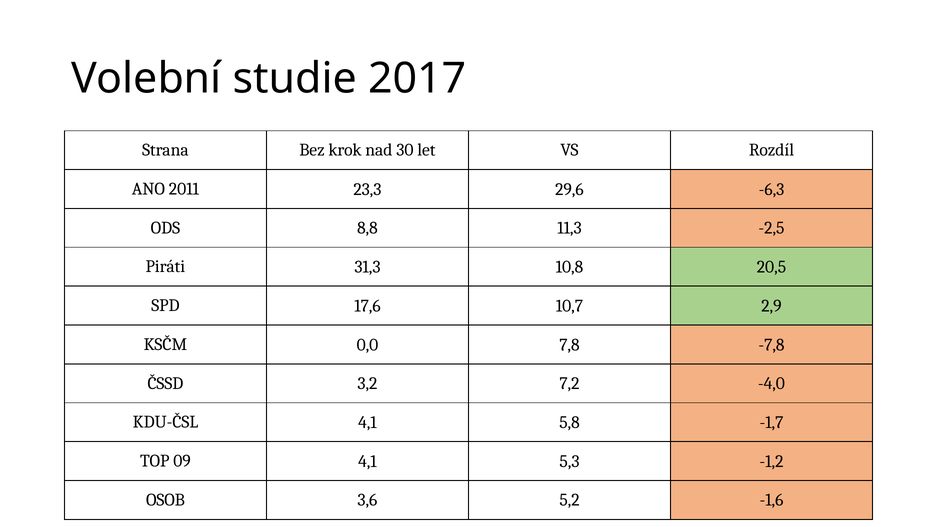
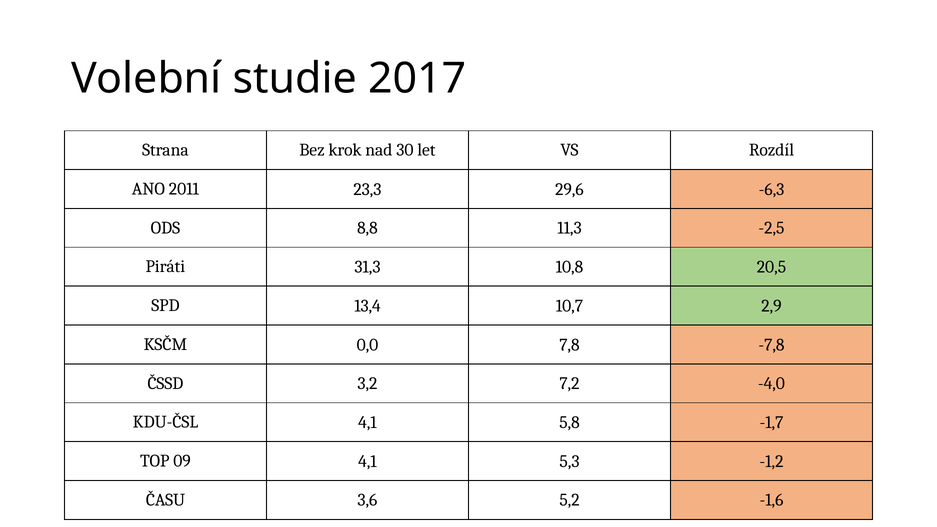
17,6: 17,6 -> 13,4 (368, 306)
OSOB: OSOB -> ČASU (166, 500)
